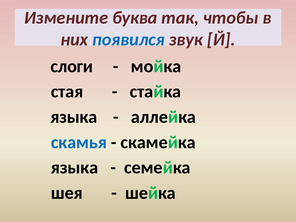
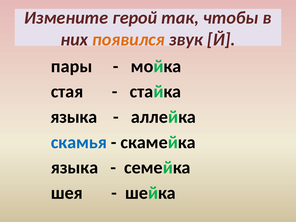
буква: буква -> герой (135, 18)
появился colour: blue -> orange (128, 40)
слоги: слоги -> пары (72, 66)
